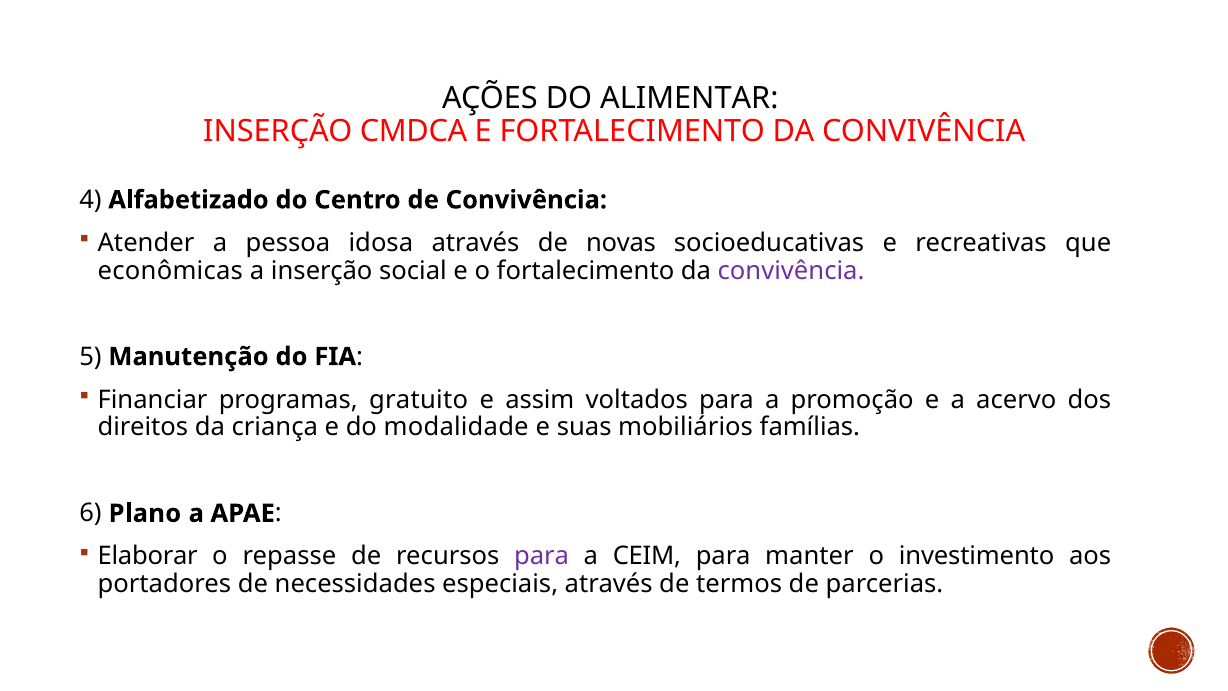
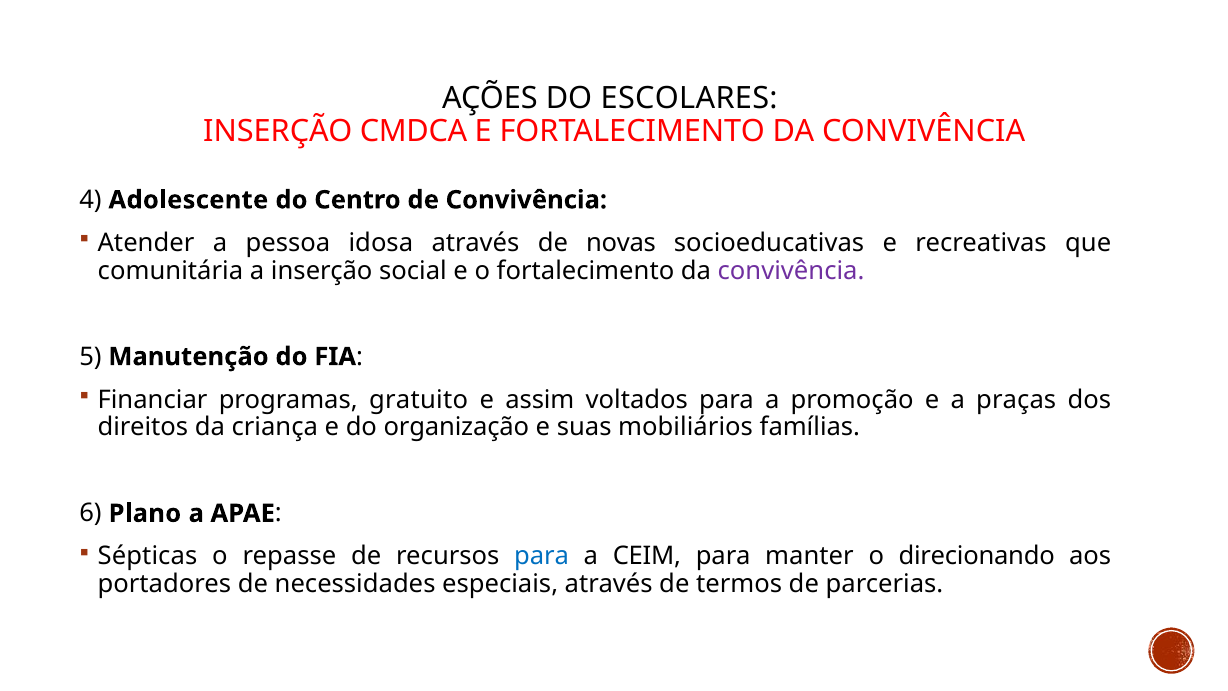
ALIMENTAR: ALIMENTAR -> ESCOLARES (689, 98)
Alfabetizado: Alfabetizado -> Adolescente (188, 200)
econômicas: econômicas -> comunitária (170, 271)
acervo: acervo -> praças (1016, 400)
modalidade: modalidade -> organização (456, 427)
Elaborar: Elaborar -> Sépticas (148, 556)
para colour: purple -> blue (542, 556)
investimento: investimento -> direcionando (977, 556)
